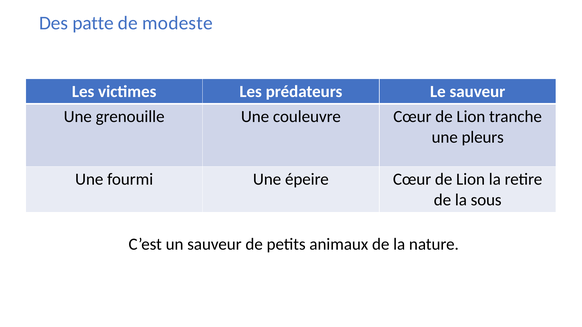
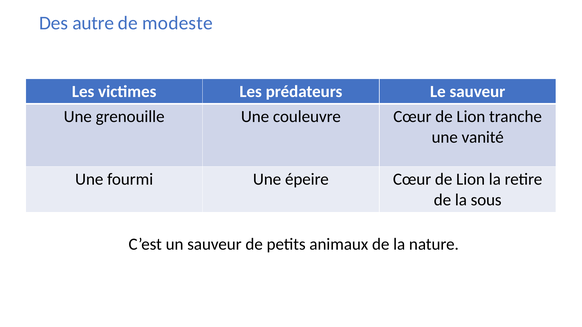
patte: patte -> autre (93, 23)
pleurs: pleurs -> vanité (483, 138)
